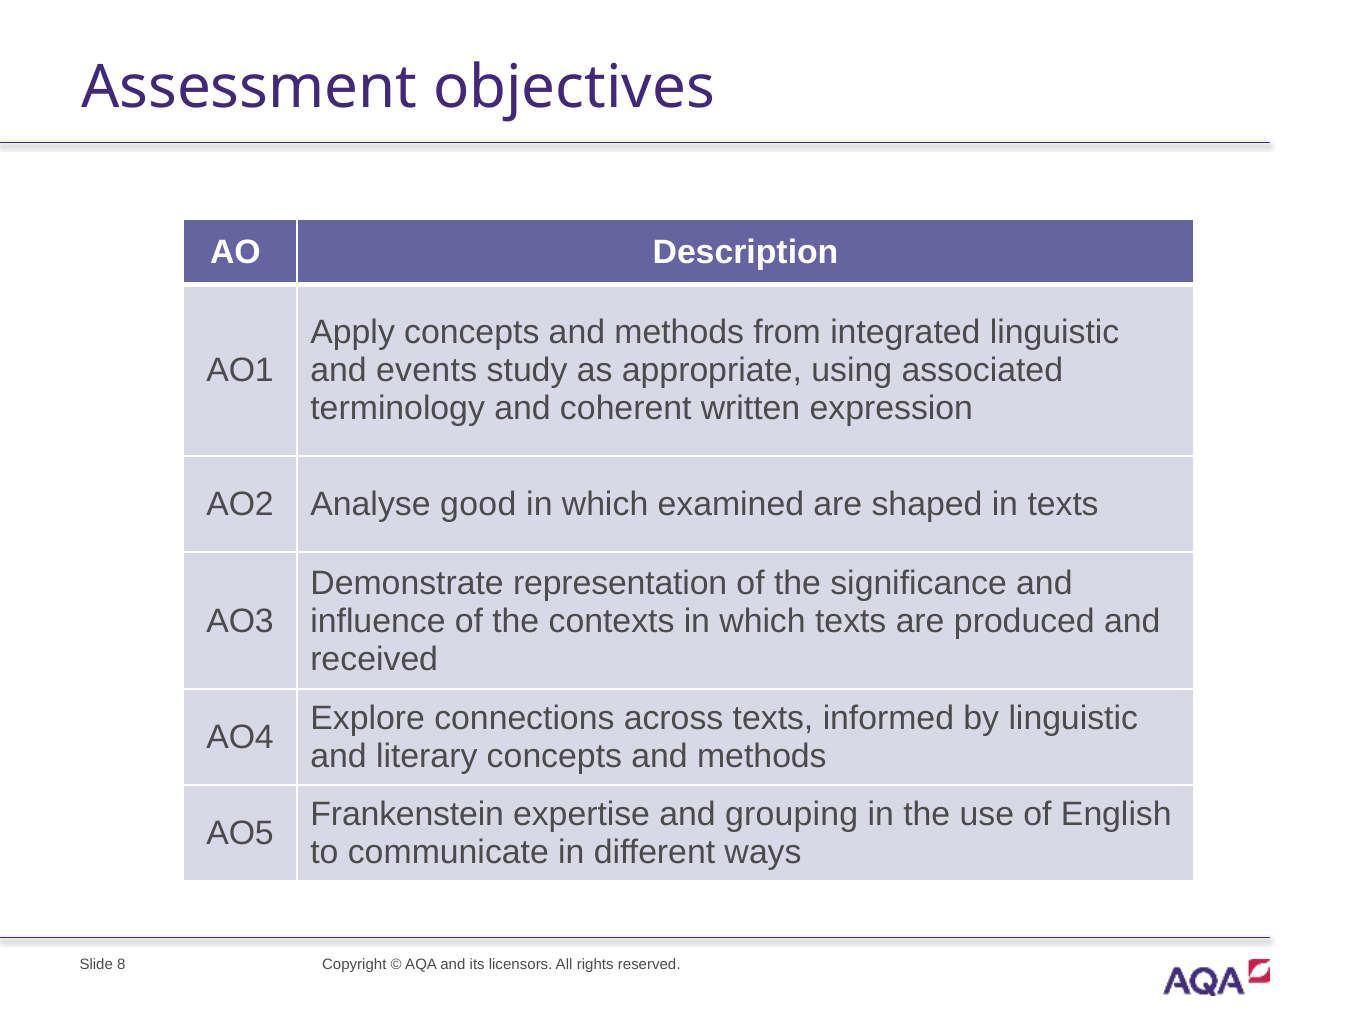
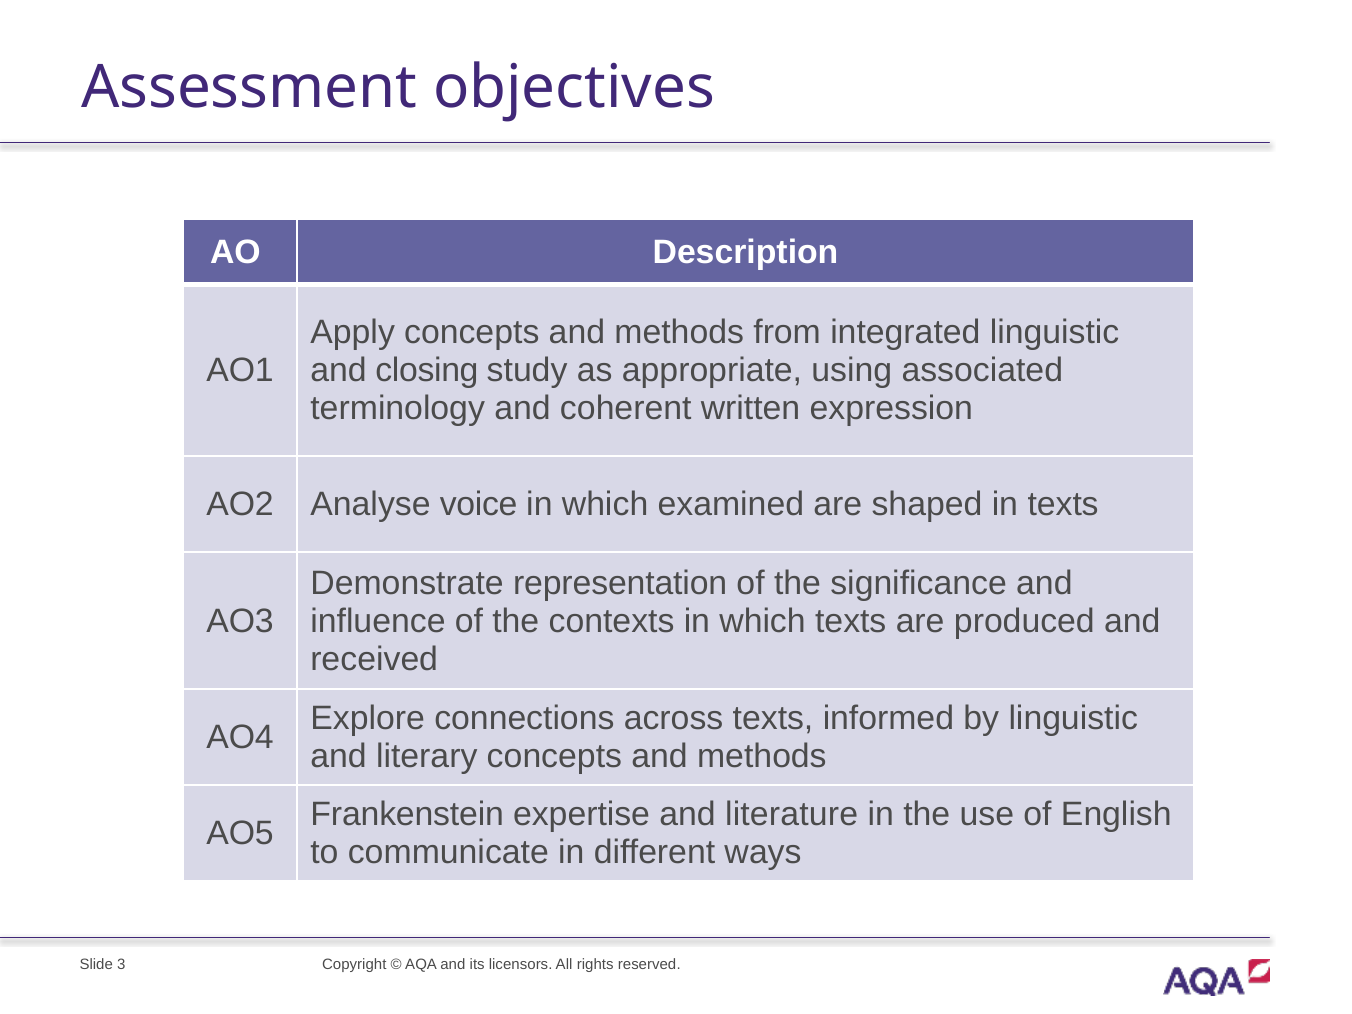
events: events -> closing (427, 371)
good: good -> voice (479, 505)
grouping: grouping -> literature (792, 814)
8: 8 -> 3 (121, 965)
